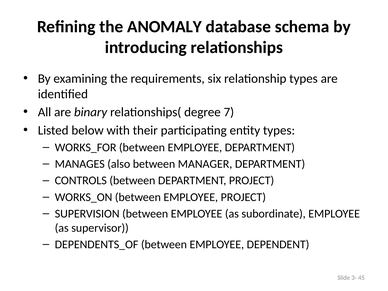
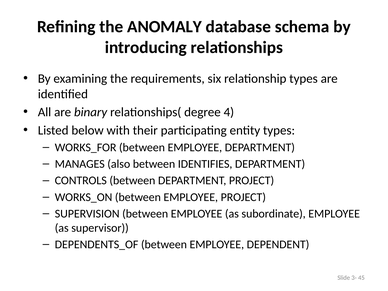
7: 7 -> 4 (229, 112)
MANAGER: MANAGER -> IDENTIFIES (205, 164)
